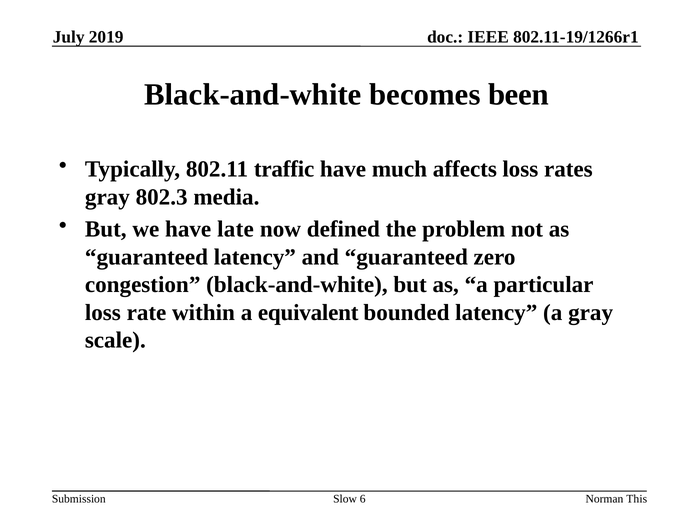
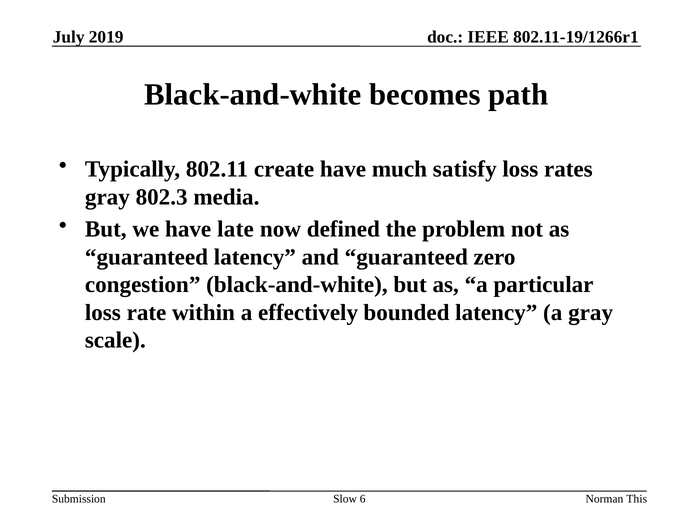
been: been -> path (518, 95)
traffic: traffic -> create (284, 169)
affects: affects -> satisfy (465, 169)
equivalent: equivalent -> effectively (308, 312)
